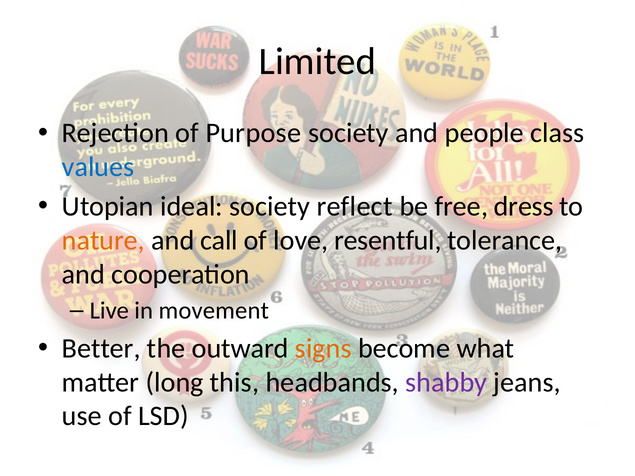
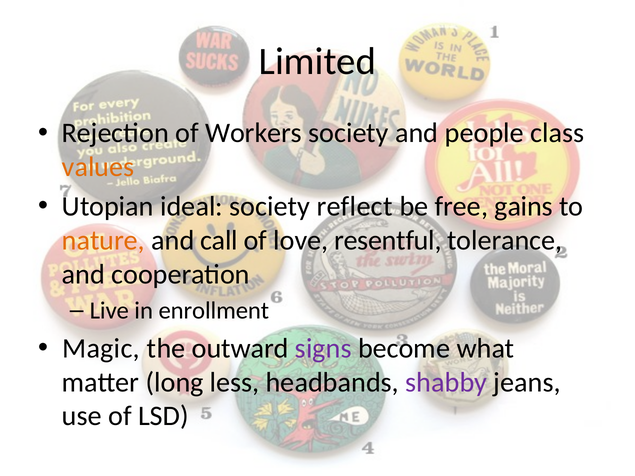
Purpose: Purpose -> Workers (254, 133)
values colour: blue -> orange (98, 167)
dress: dress -> gains (524, 207)
movement: movement -> enrollment (214, 311)
Better: Better -> Magic (101, 349)
signs colour: orange -> purple (323, 349)
this: this -> less (235, 382)
